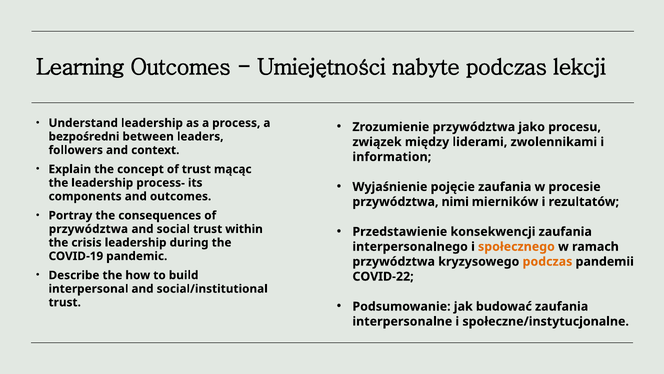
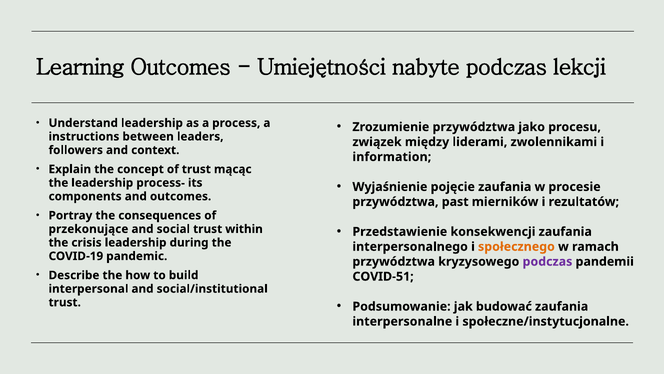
bezpośredni: bezpośredni -> instructions (84, 136)
nimi: nimi -> past (455, 202)
przywództwa: przywództwa -> przekonujące (88, 229)
podczas colour: orange -> purple (547, 261)
COVID-22: COVID-22 -> COVID-51 (383, 276)
